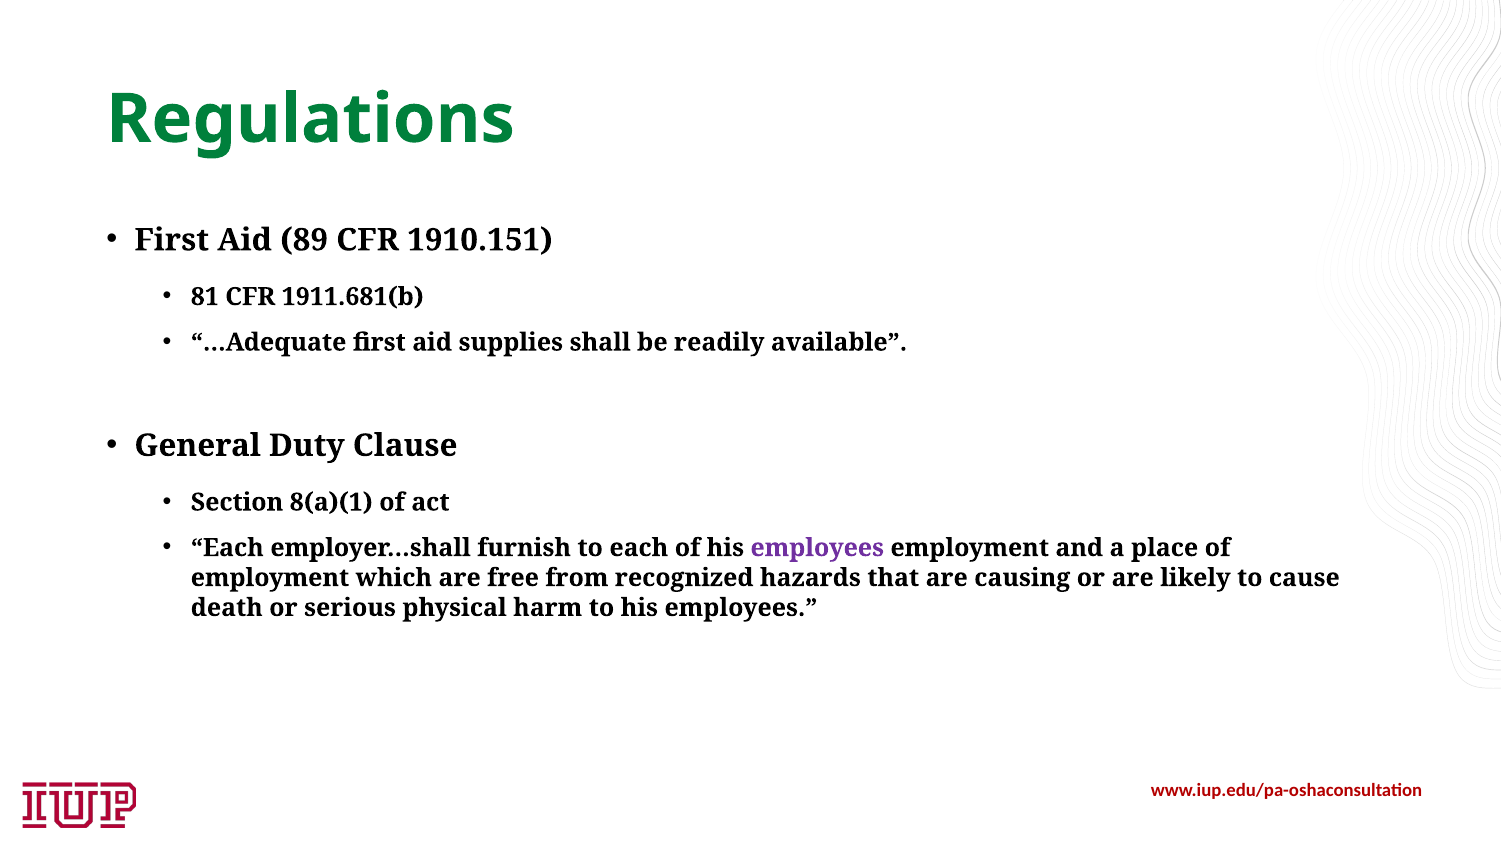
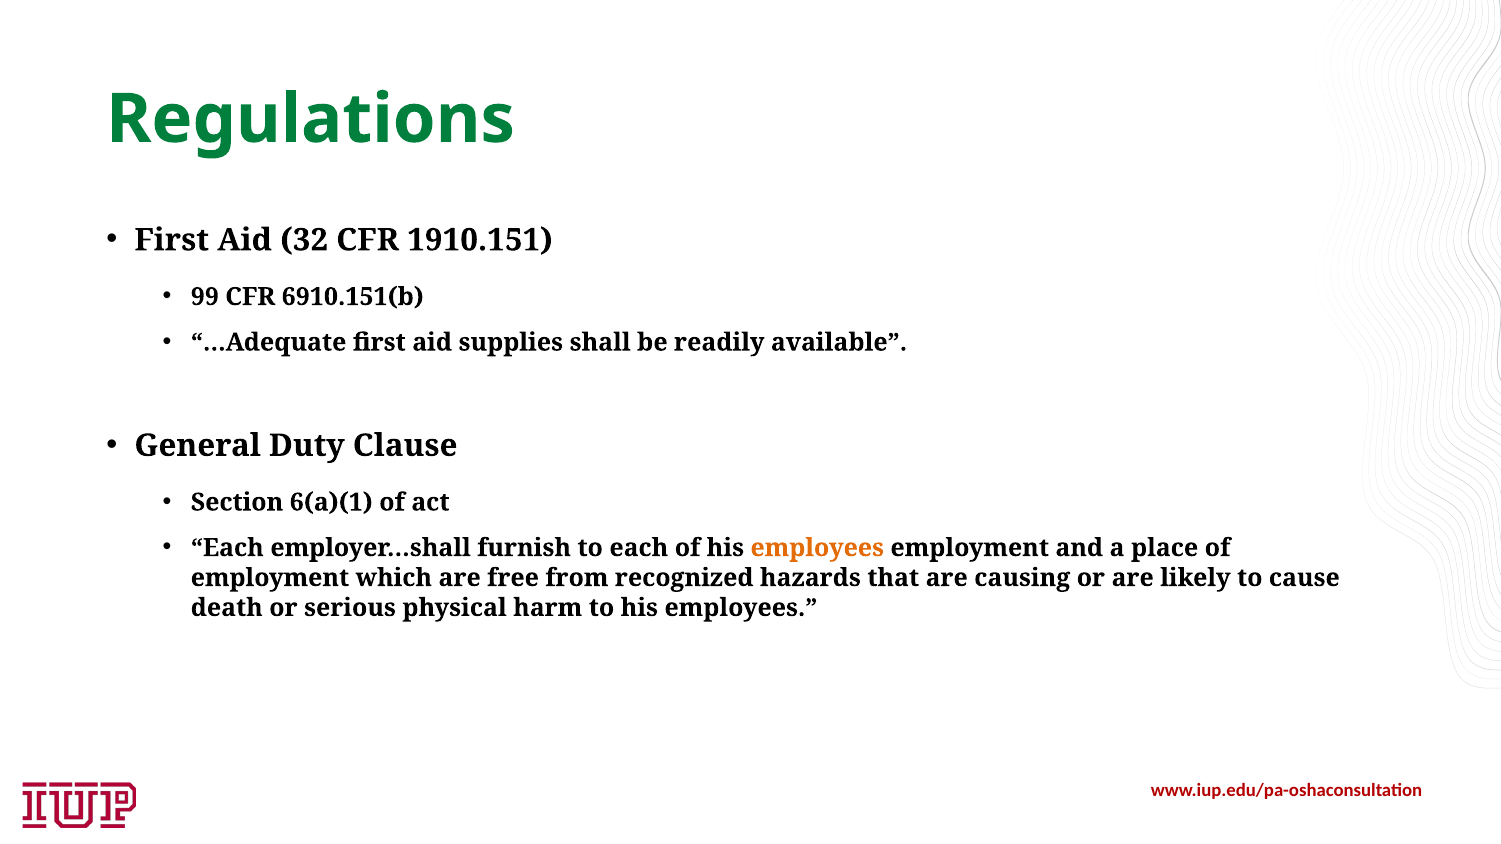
89: 89 -> 32 (304, 240)
81: 81 -> 99 (205, 297)
1911.681(b: 1911.681(b -> 6910.151(b (353, 297)
8(a)(1: 8(a)(1 -> 6(a)(1 (331, 502)
employees colour: purple -> orange (817, 548)
